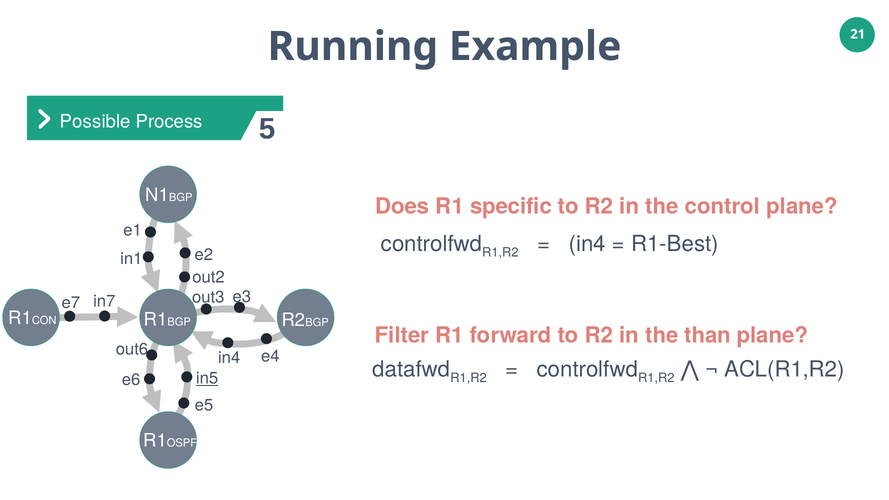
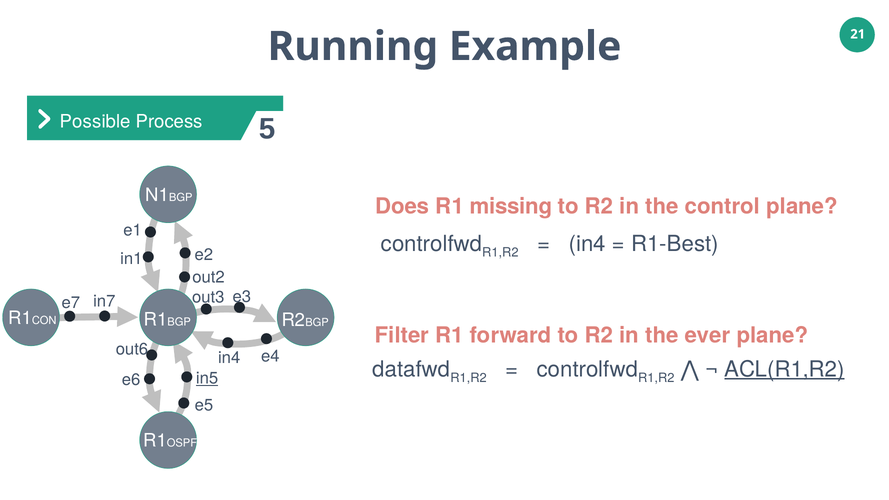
specific: specific -> missing (511, 206)
than: than -> ever (708, 336)
ACL(R1,R2 underline: none -> present (784, 369)
